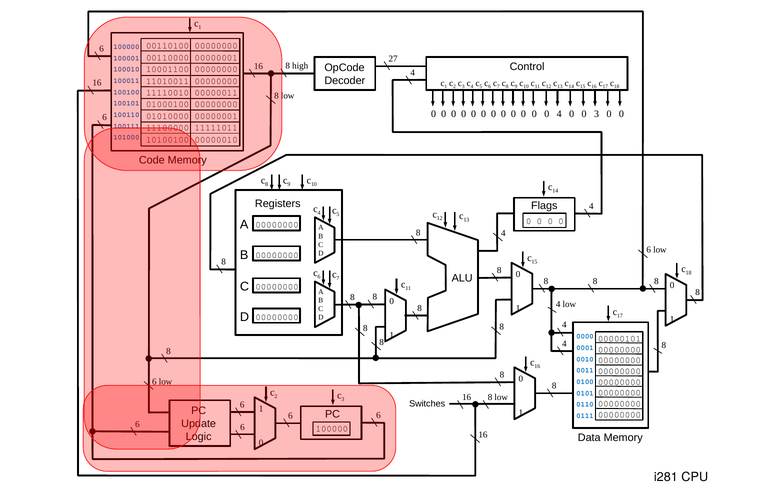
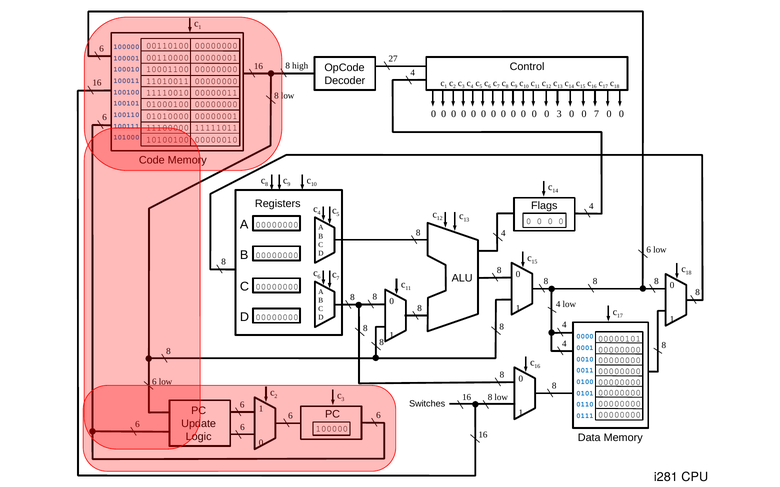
0 4: 4 -> 3 (559, 114)
0 3: 3 -> 7 (597, 114)
